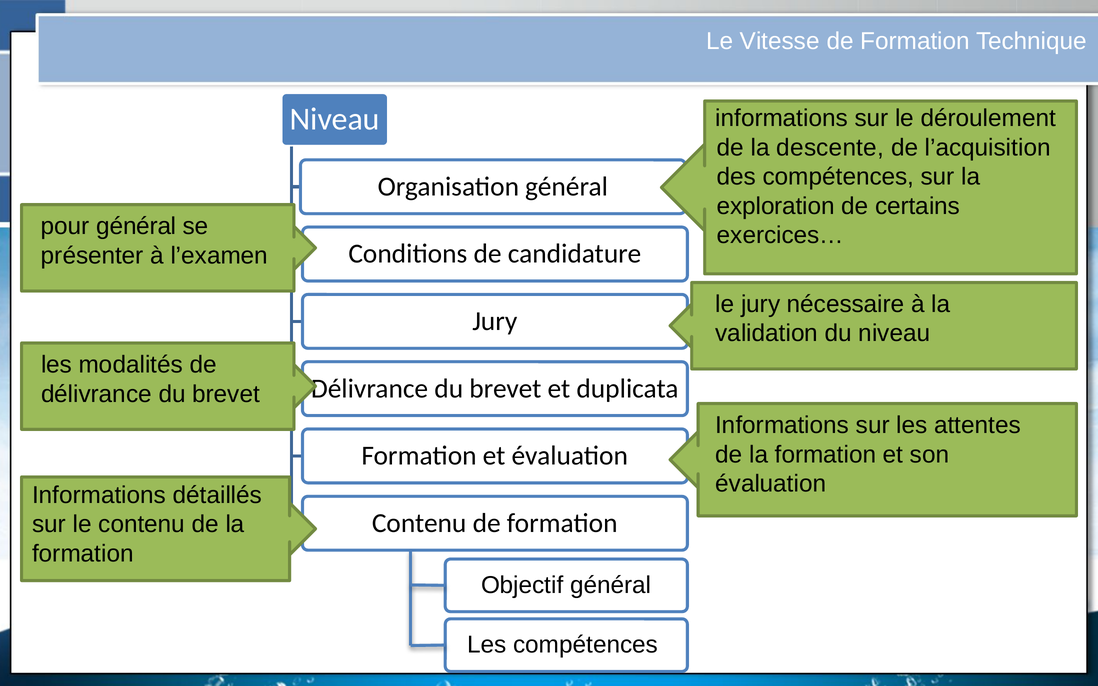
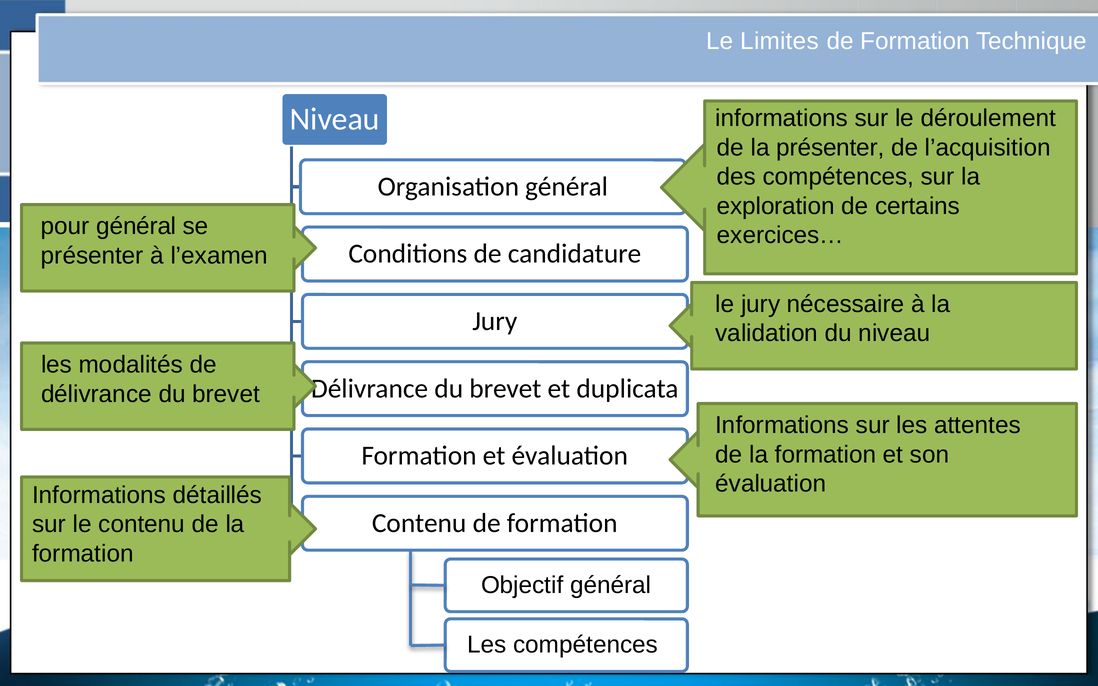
Vitesse: Vitesse -> Limites (780, 41)
la descente: descente -> présenter (830, 148)
